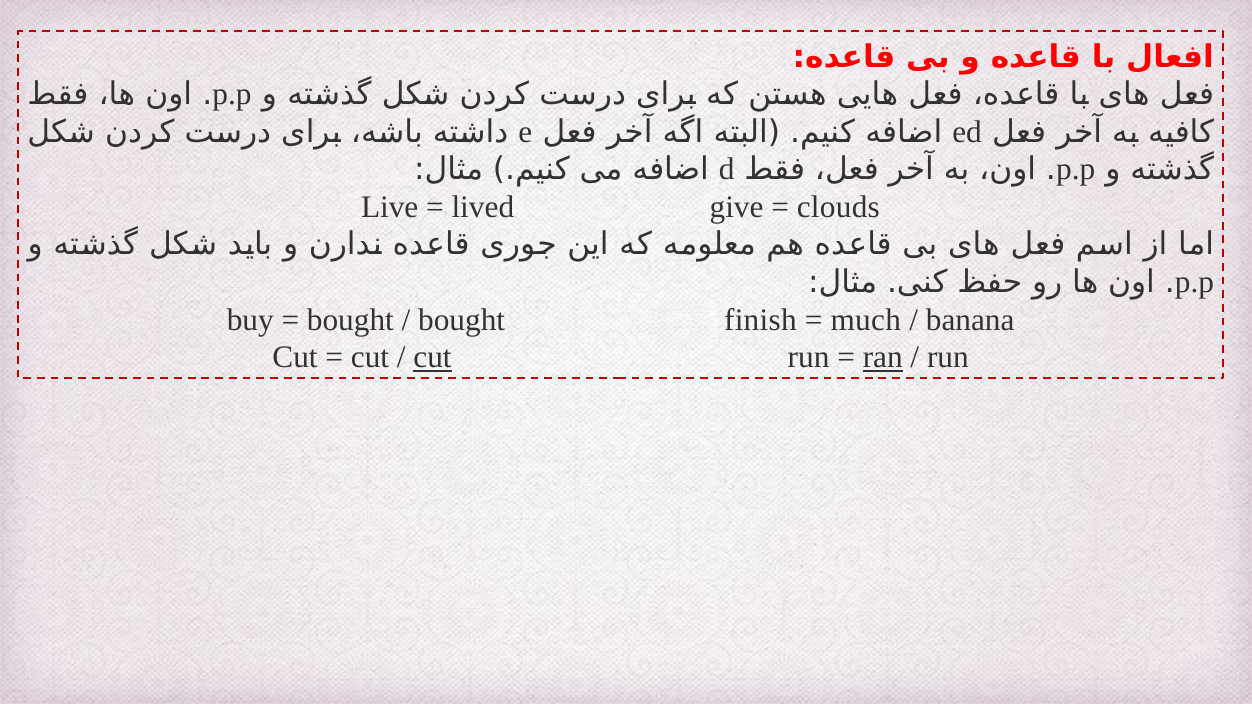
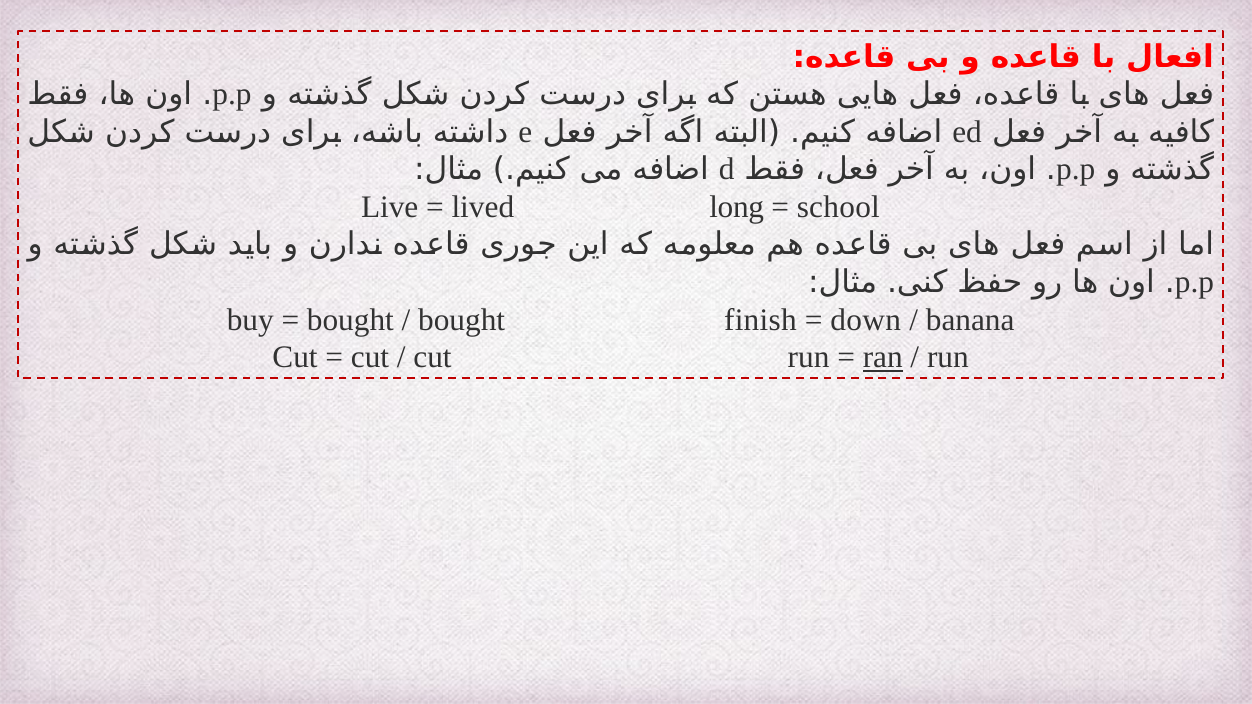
give: give -> long (737, 207)
clouds: clouds -> school (838, 207)
much: much -> down (866, 320)
cut underline: present -> none (432, 357)
